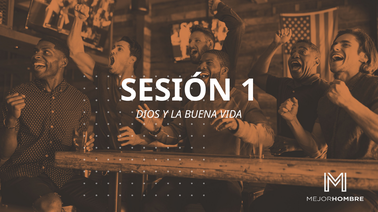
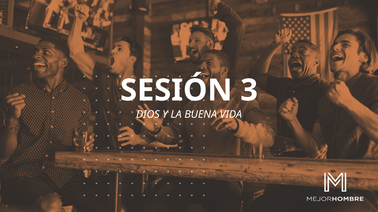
1: 1 -> 3 (249, 91)
